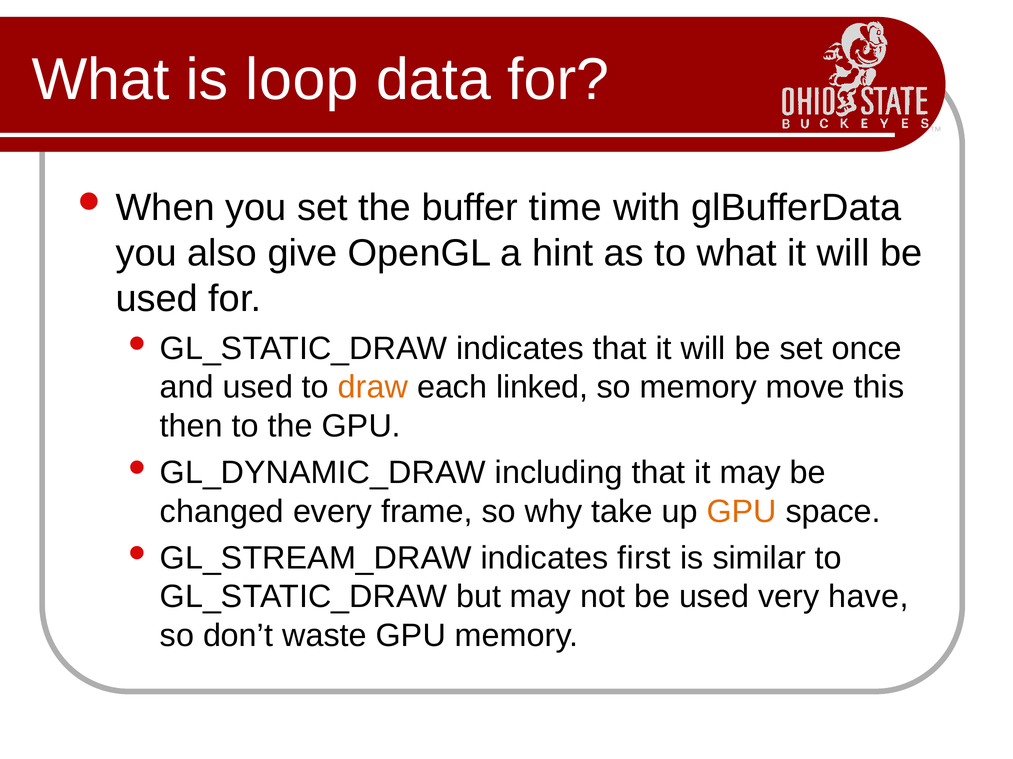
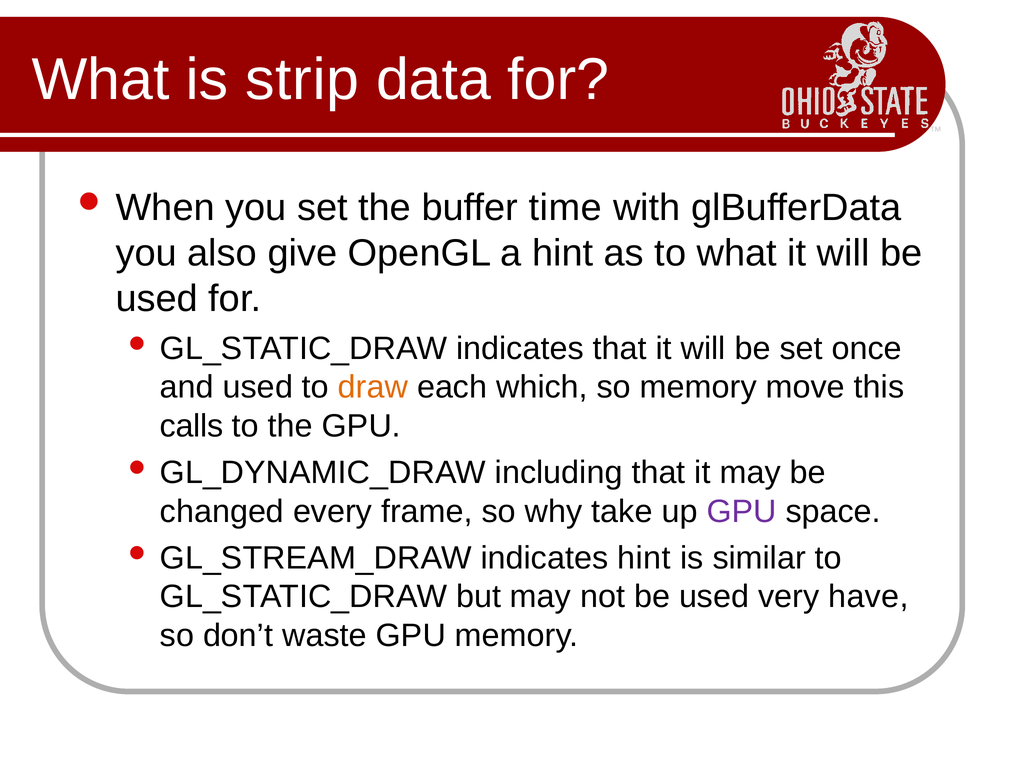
loop: loop -> strip (302, 80)
linked: linked -> which (542, 388)
then: then -> calls (192, 426)
GPU colour: orange -> purple (742, 512)
indicates first: first -> hint (644, 559)
